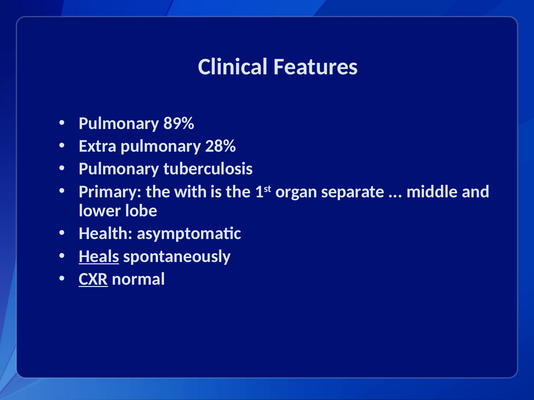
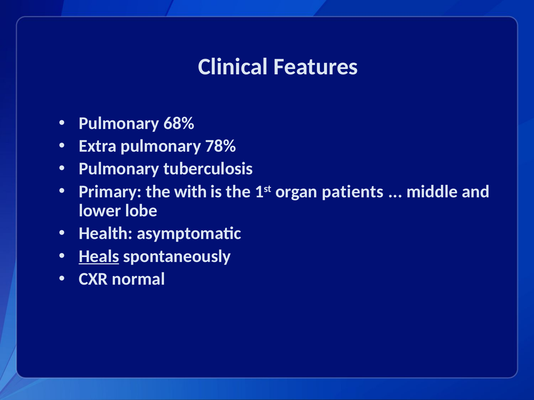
89%: 89% -> 68% (179, 123)
28%: 28% -> 78% (221, 146)
separate: separate -> patients (353, 192)
CXR underline: present -> none (93, 279)
